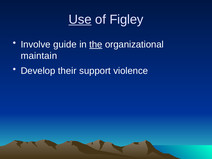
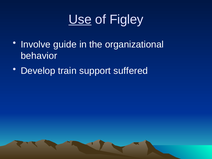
the underline: present -> none (96, 44)
maintain: maintain -> behavior (39, 56)
their: their -> train (67, 71)
violence: violence -> suffered (131, 71)
